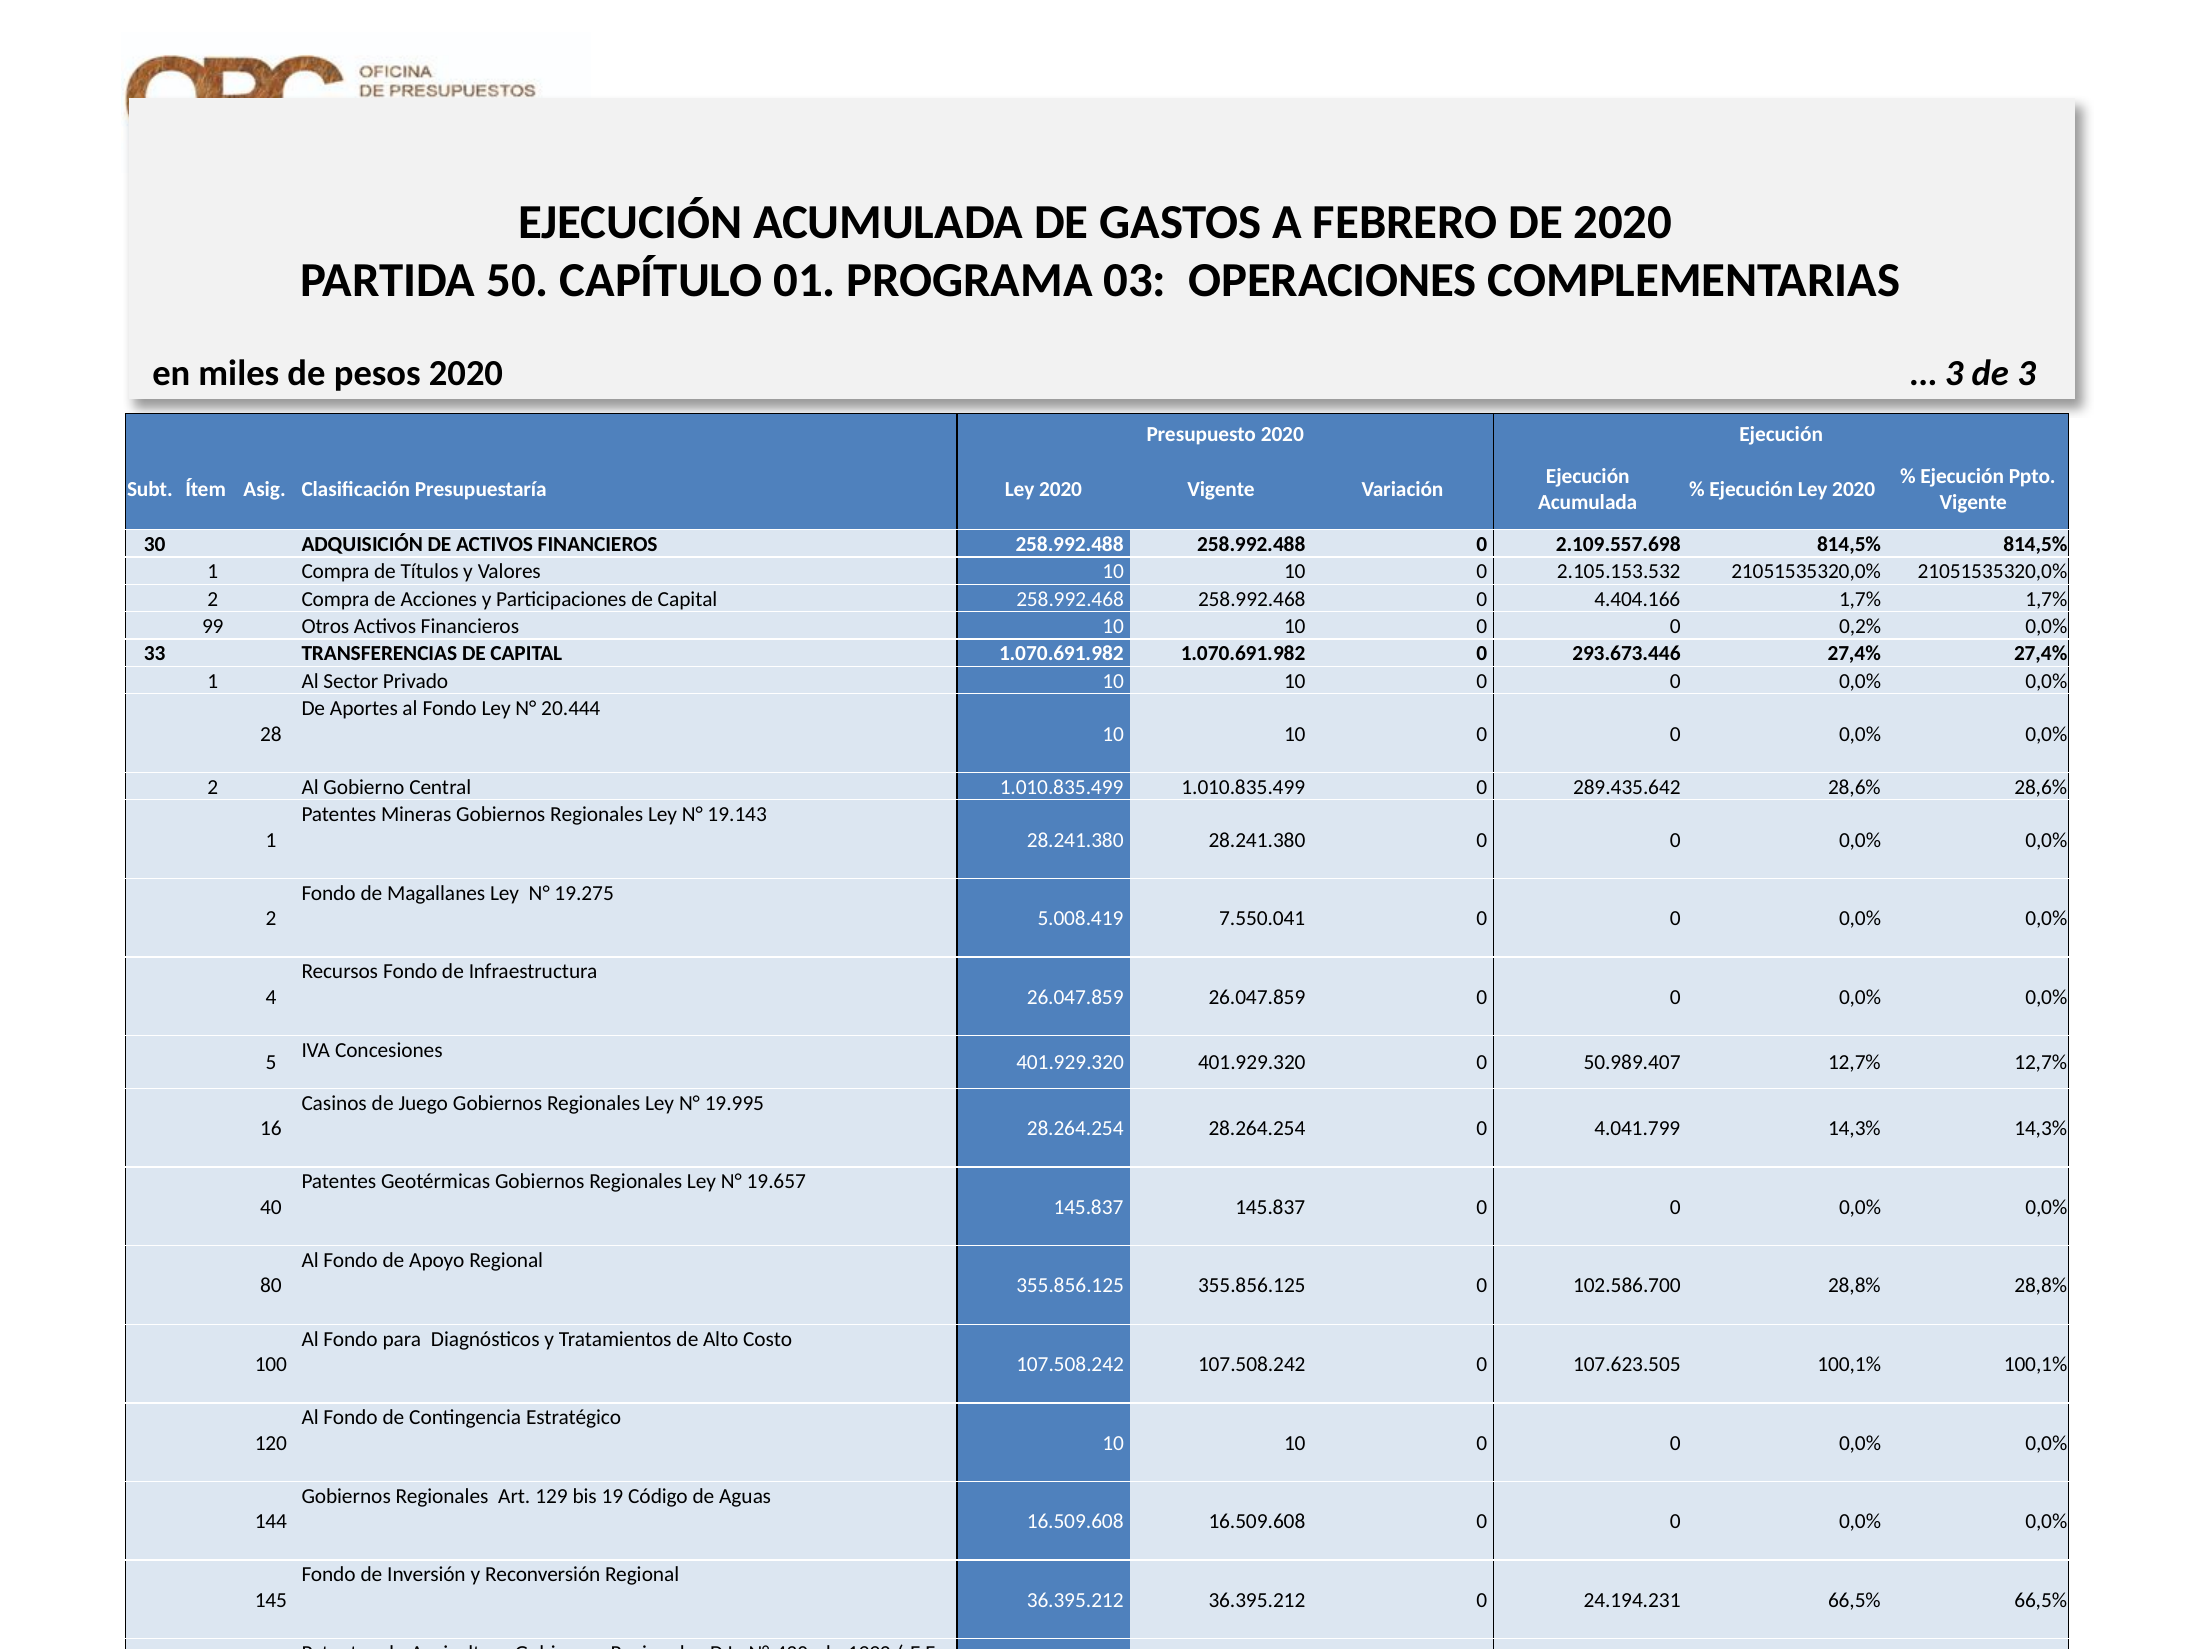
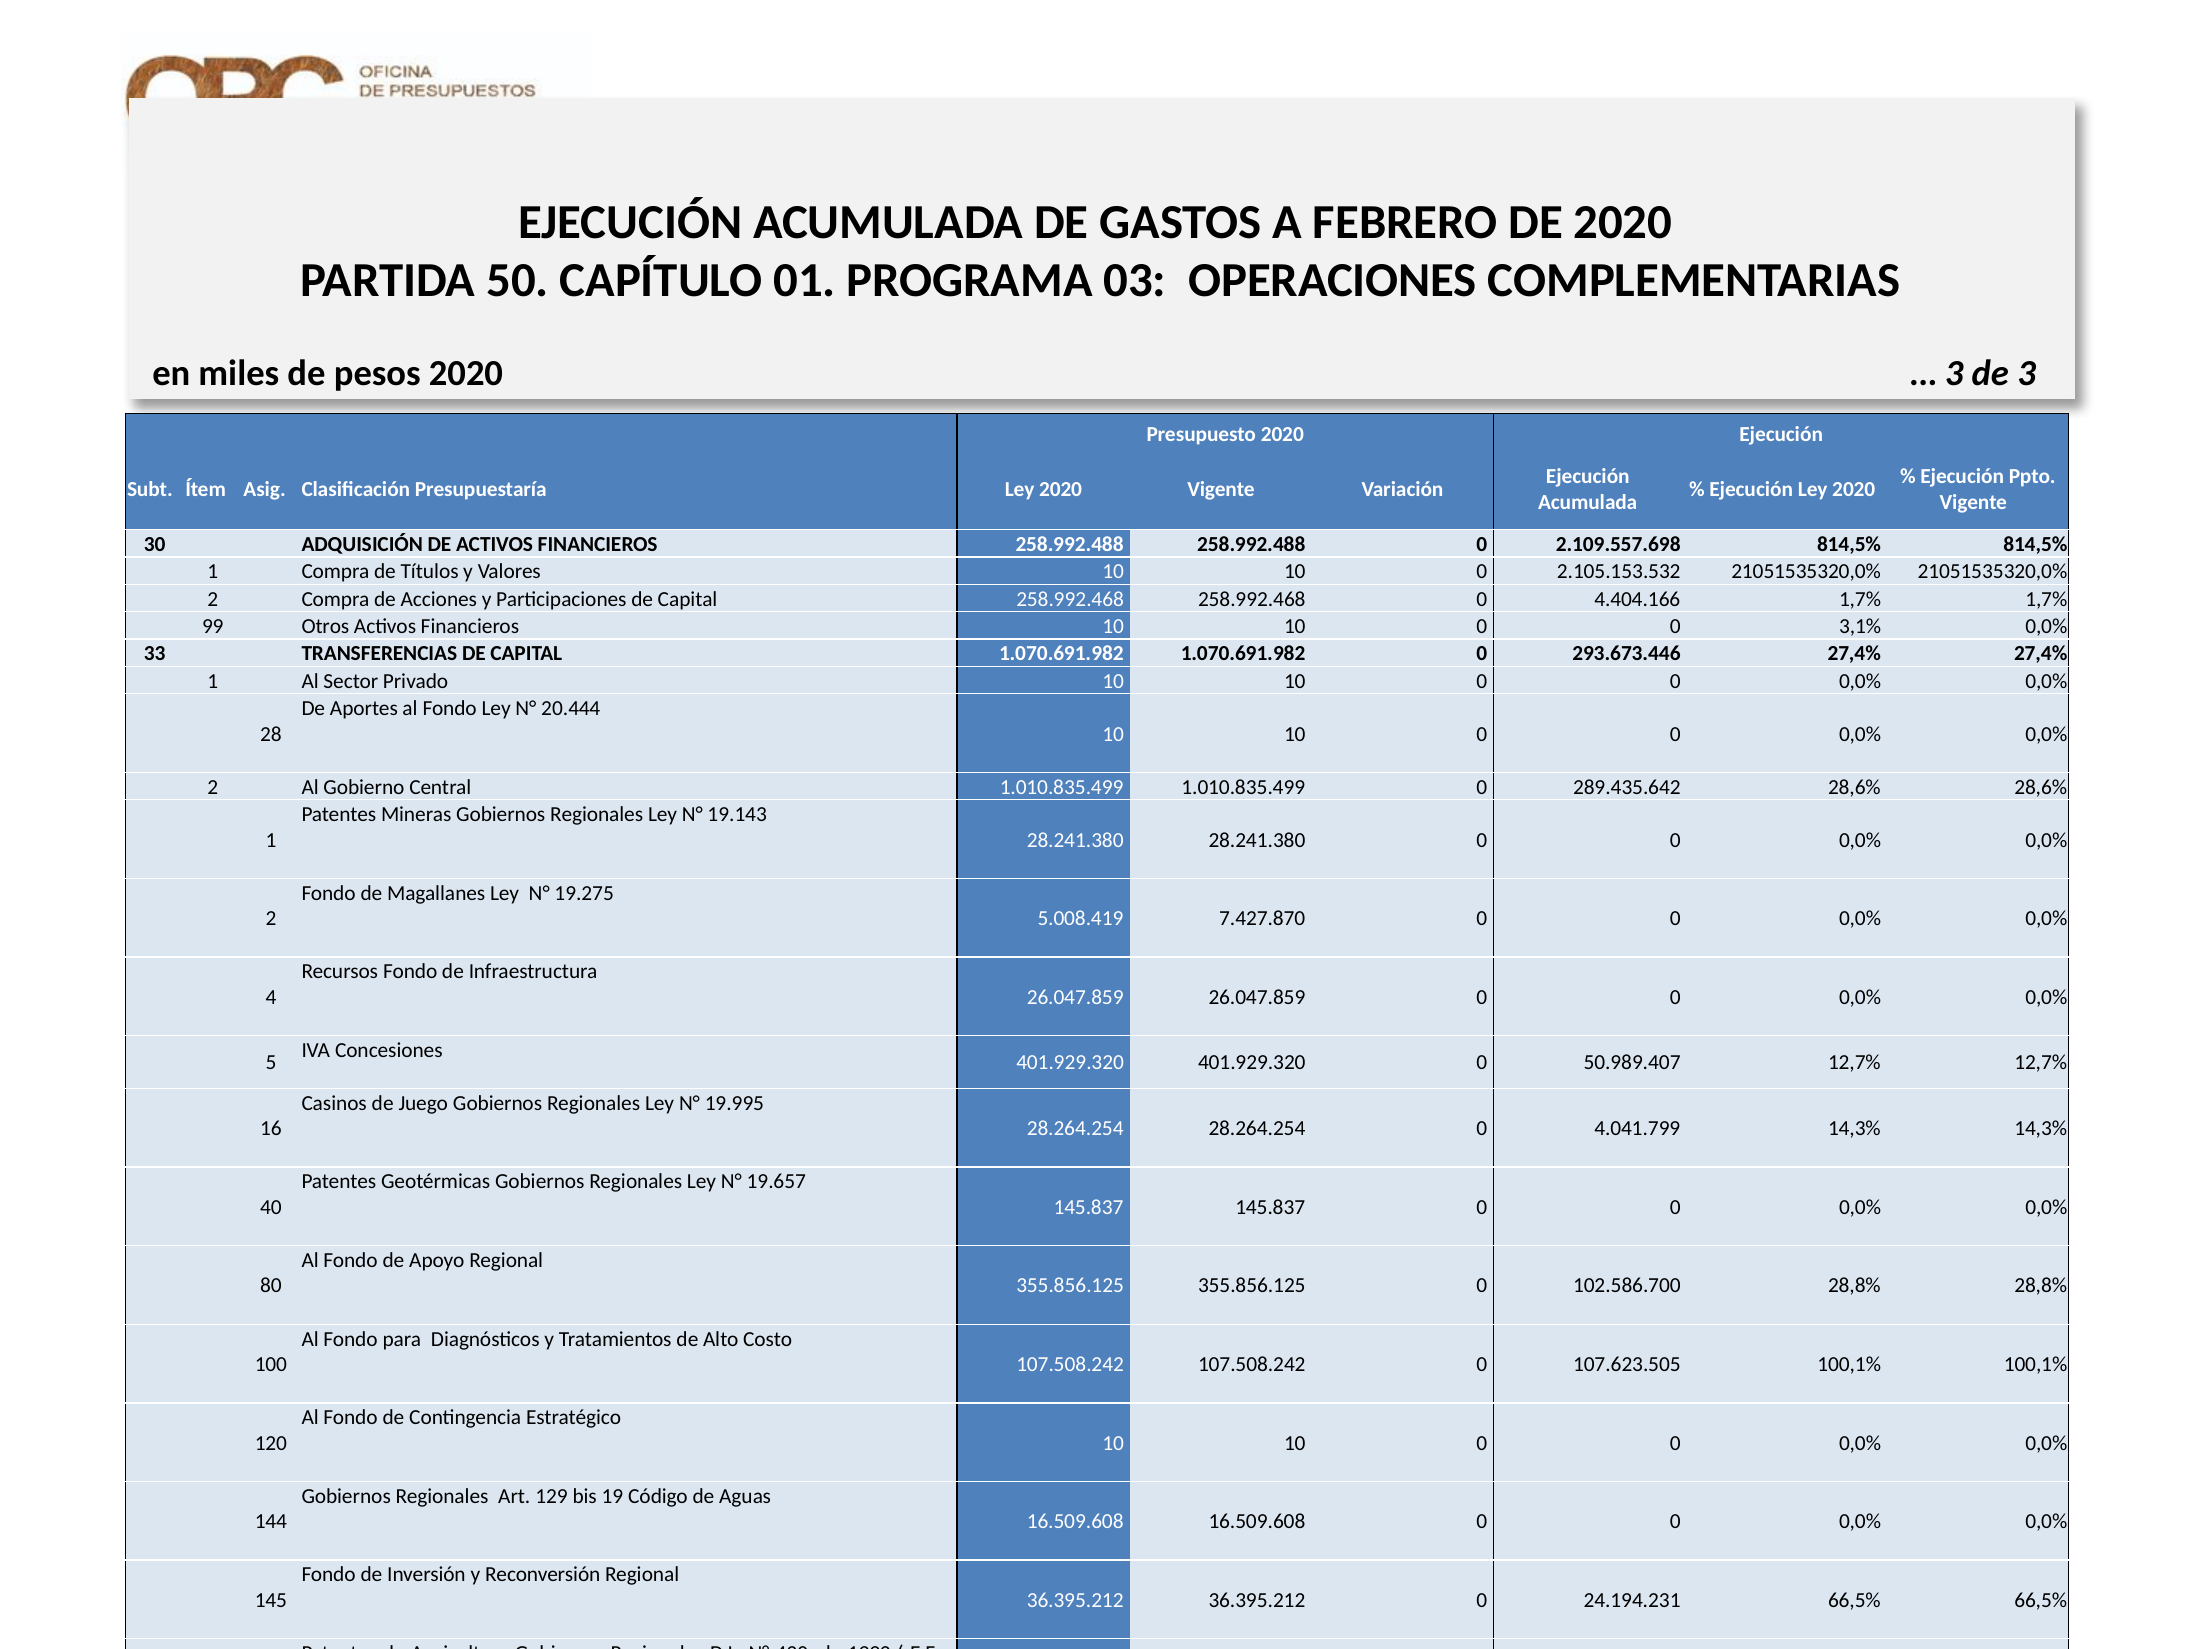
0,2%: 0,2% -> 3,1% (1860, 626)
7.550.041: 7.550.041 -> 7.427.870 (1262, 919)
